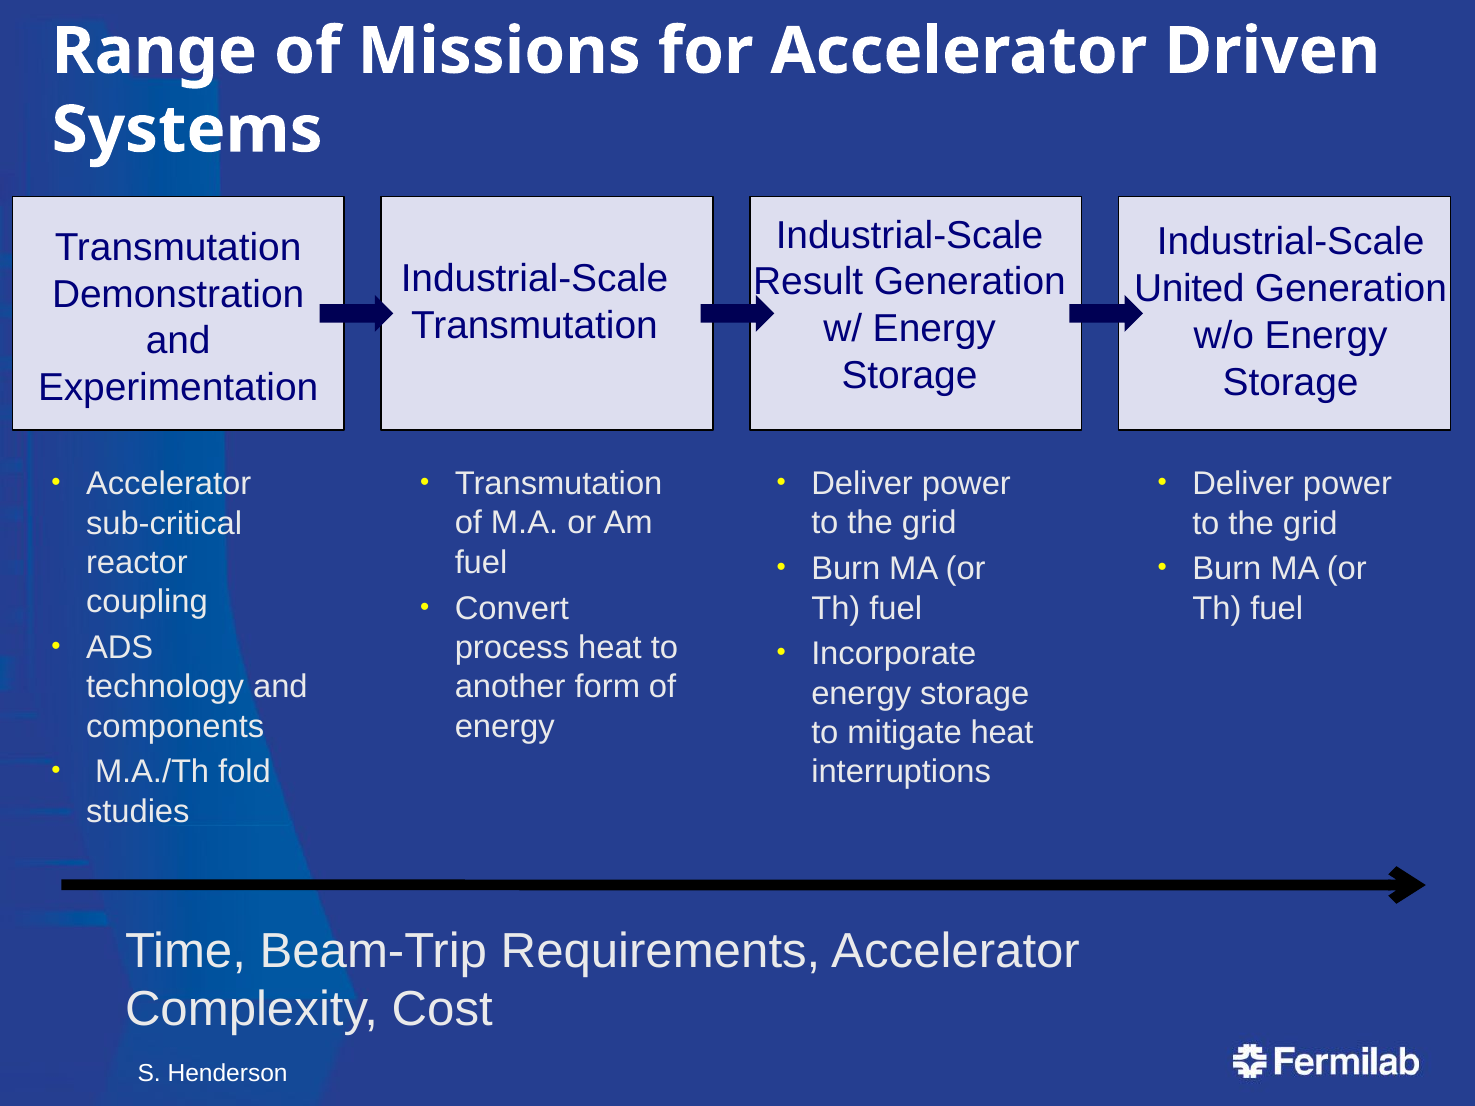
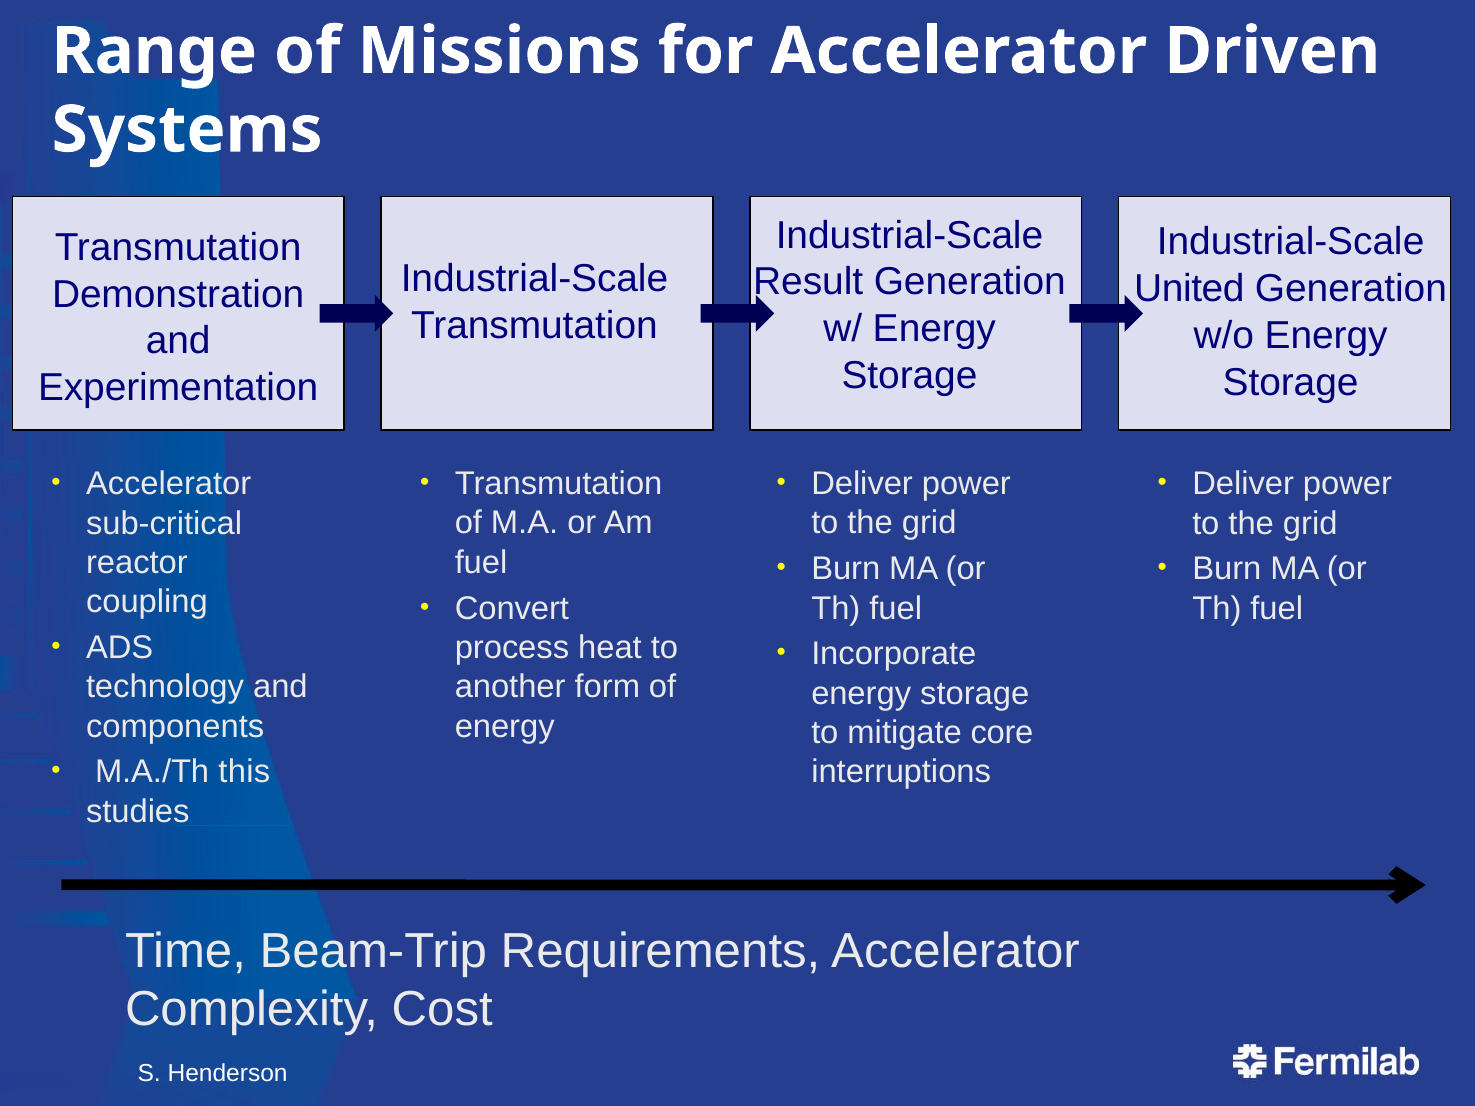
mitigate heat: heat -> core (1002, 733)
fold: fold -> this (244, 772)
